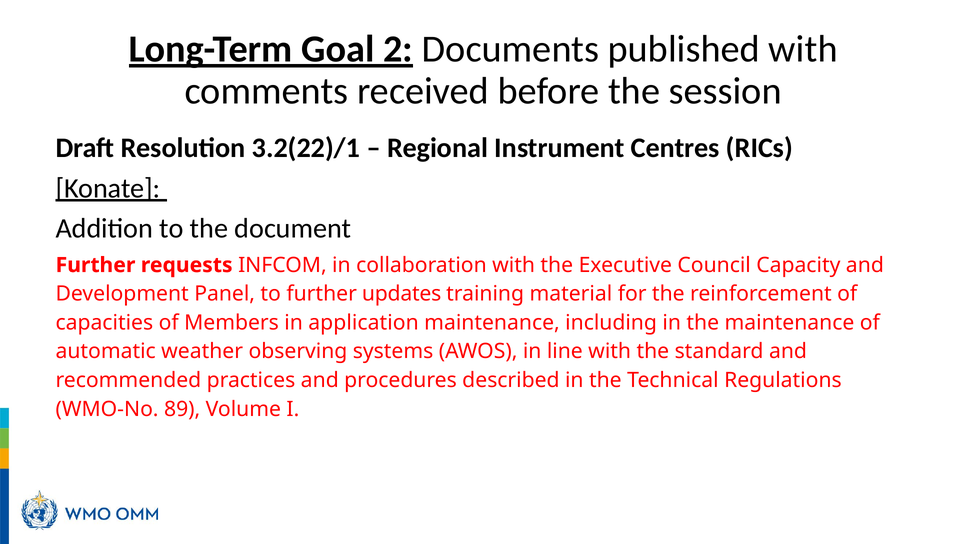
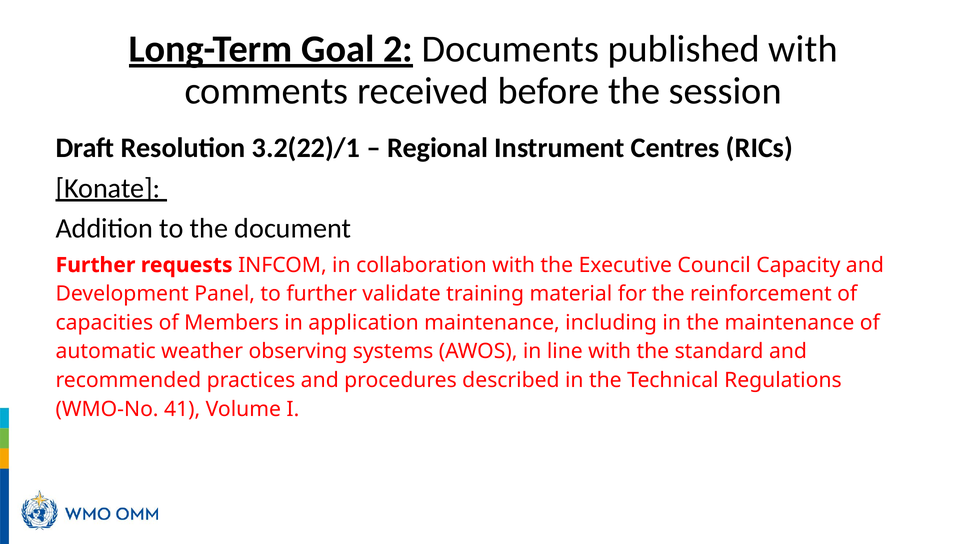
updates: updates -> validate (402, 294)
89: 89 -> 41 (182, 409)
